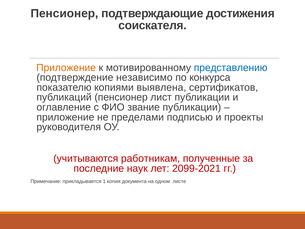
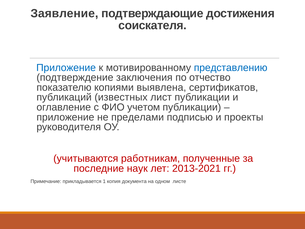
Пенсионер: Пенсионер -> Заявление (64, 13)
Приложение colour: orange -> blue (66, 68)
независимо: независимо -> заключения (144, 78)
конкурса: конкурса -> отчество (210, 78)
публикаций пенсионер: пенсионер -> известных (121, 97)
звание: звание -> учетом (144, 107)
2099-2021: 2099-2021 -> 2013-2021 (196, 168)
